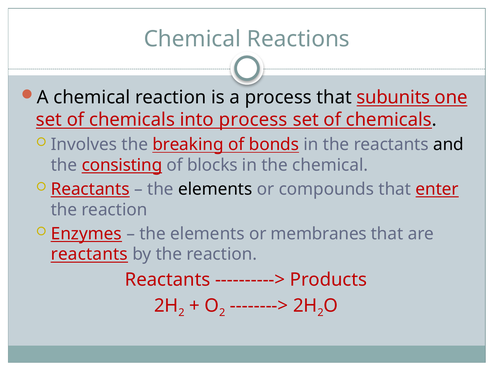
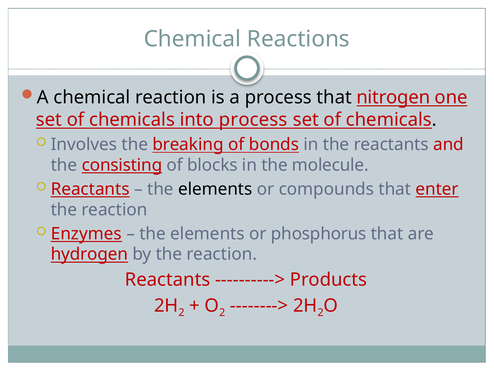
subunits: subunits -> nitrogen (393, 97)
and colour: black -> red (449, 144)
the chemical: chemical -> molecule (330, 165)
membranes: membranes -> phosphorus (319, 233)
reactants: reactants -> hydrogen (89, 254)
